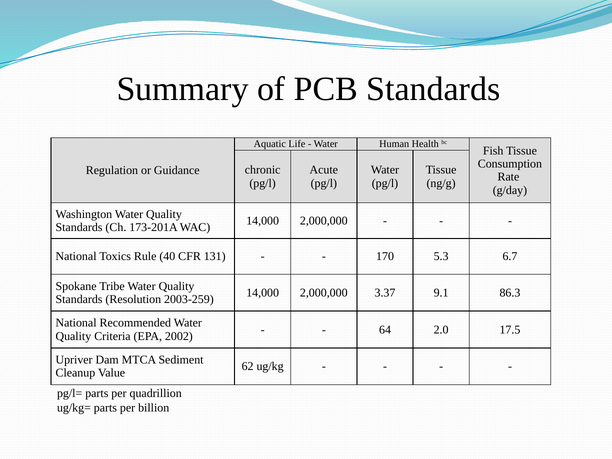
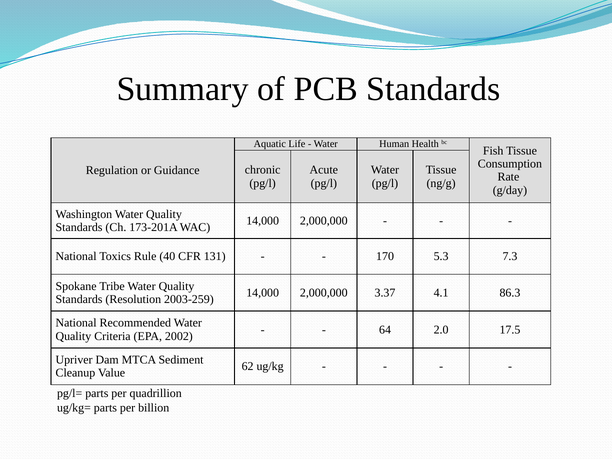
6.7: 6.7 -> 7.3 (510, 256)
9.1: 9.1 -> 4.1 (441, 293)
